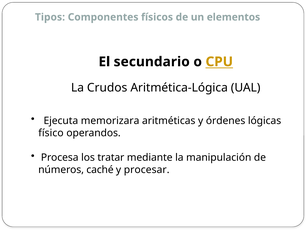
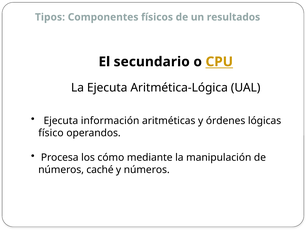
elementos: elementos -> resultados (233, 17)
La Crudos: Crudos -> Ejecuta (107, 87)
memorizara: memorizara -> información (110, 121)
tratar: tratar -> cómo (111, 157)
y procesar: procesar -> números (147, 169)
